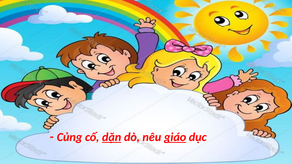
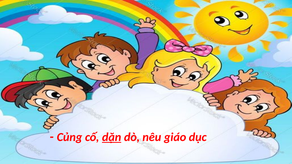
giáo underline: present -> none (175, 137)
